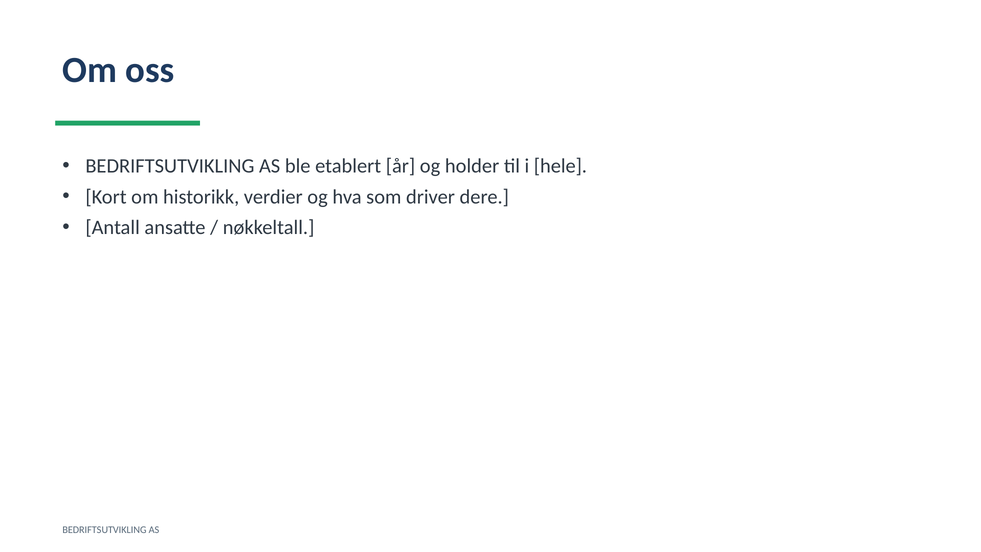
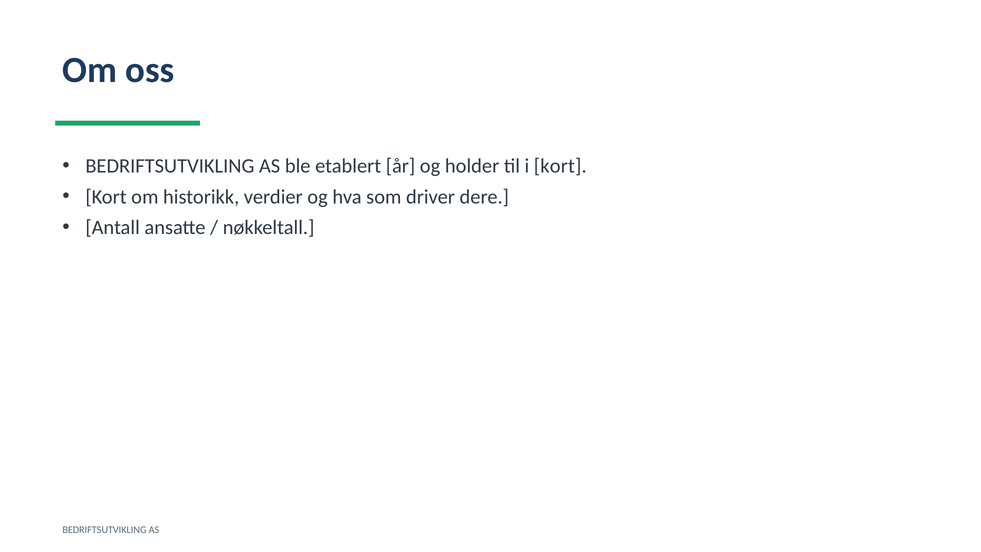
i hele: hele -> kort (560, 166)
